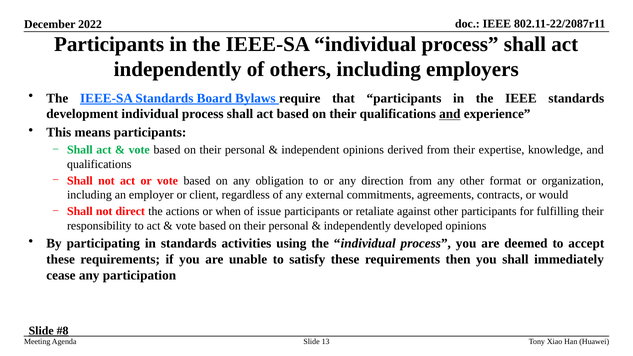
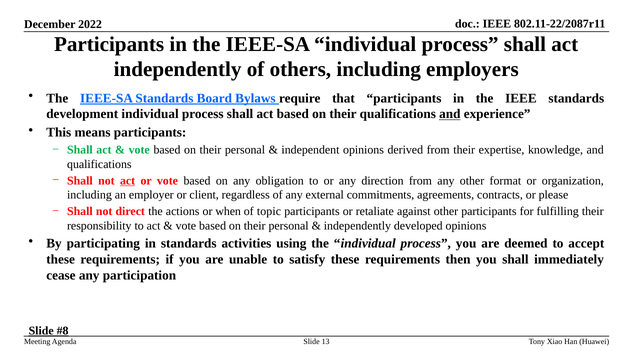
act underline: none -> present (128, 181)
would: would -> please (553, 195)
issue: issue -> topic (269, 212)
